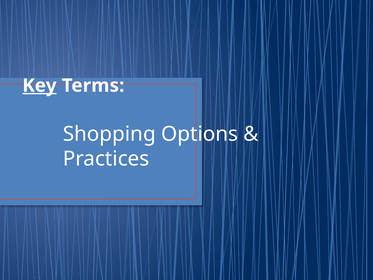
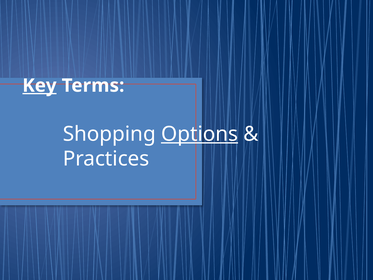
Options underline: none -> present (200, 134)
